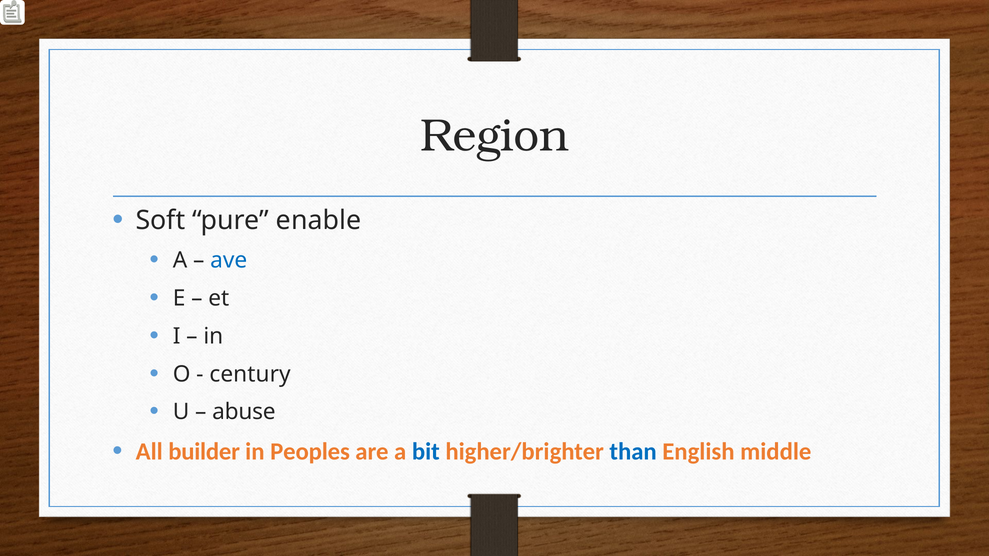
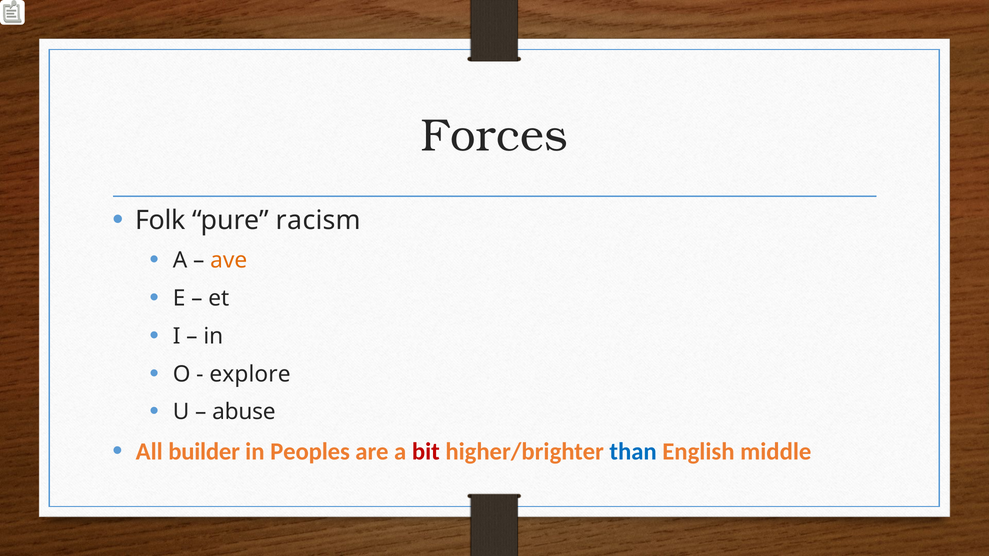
Region: Region -> Forces (494, 136)
Soft: Soft -> Folk (161, 221)
enable: enable -> racism (318, 221)
ave colour: blue -> orange (229, 261)
century: century -> explore (250, 374)
bit colour: blue -> red (426, 452)
